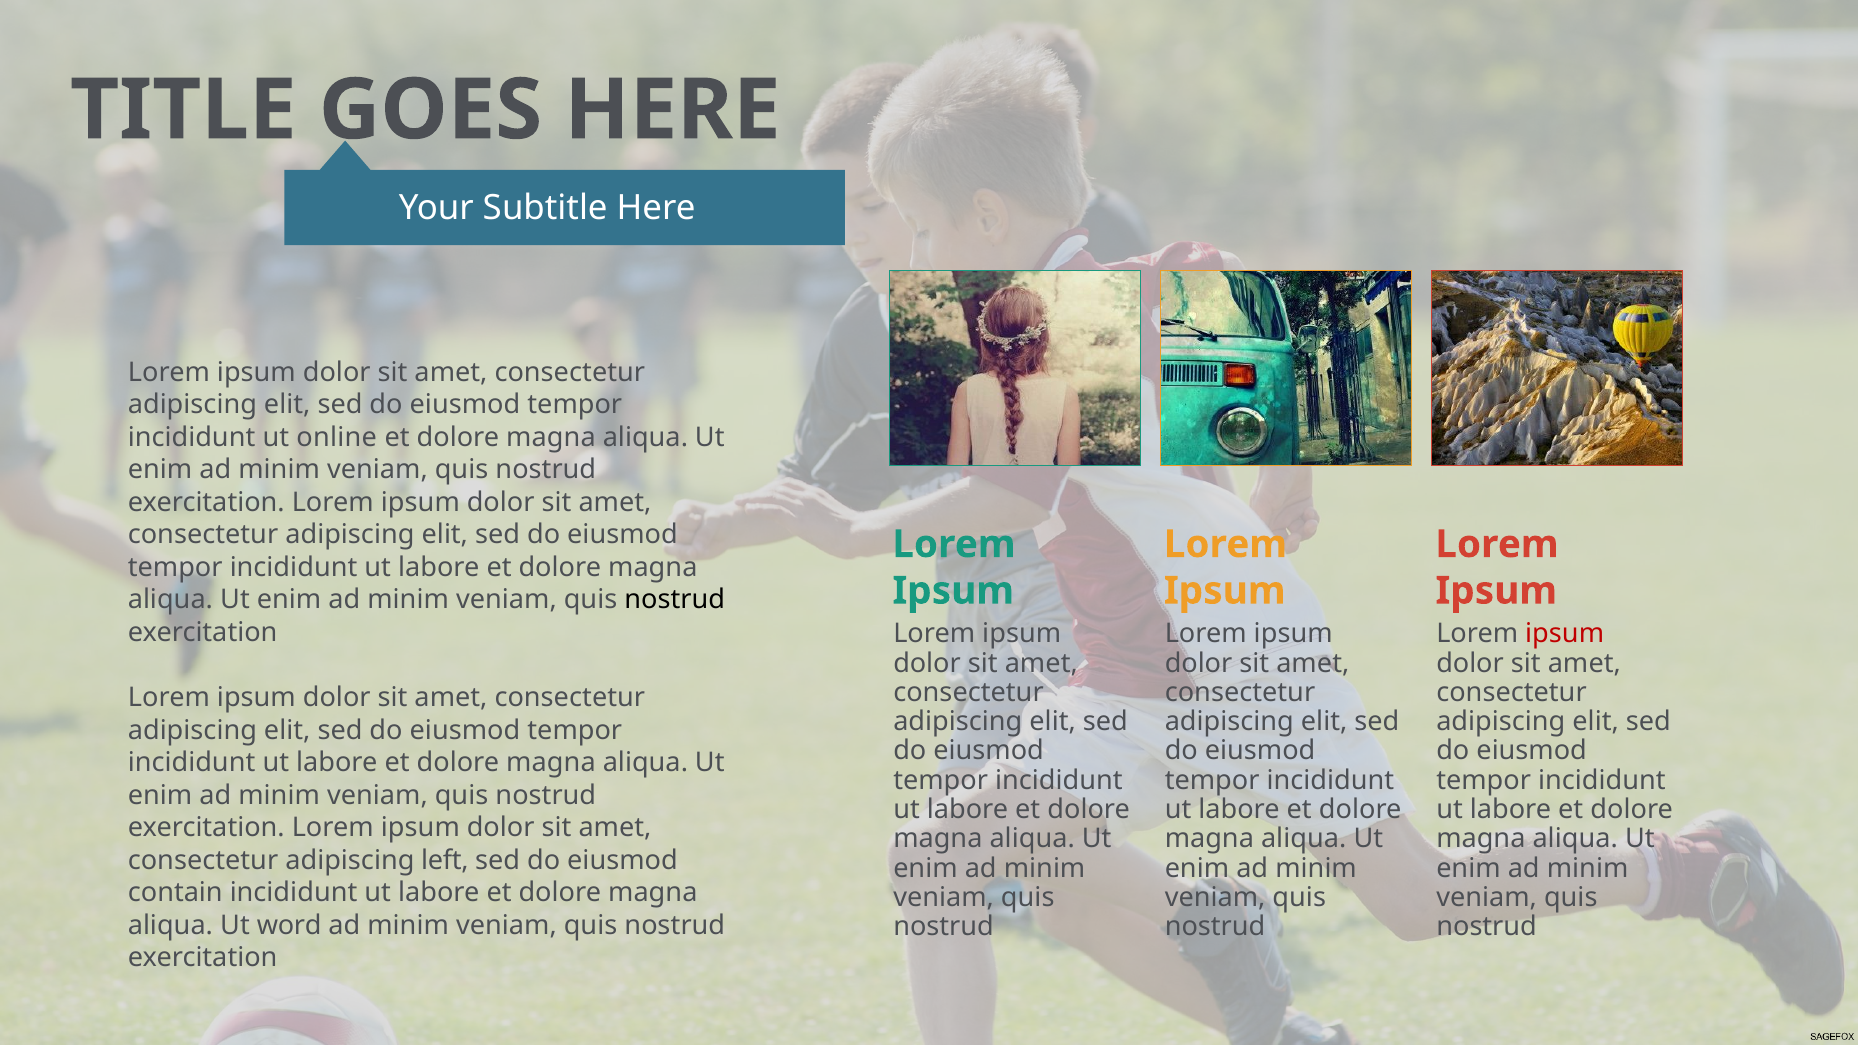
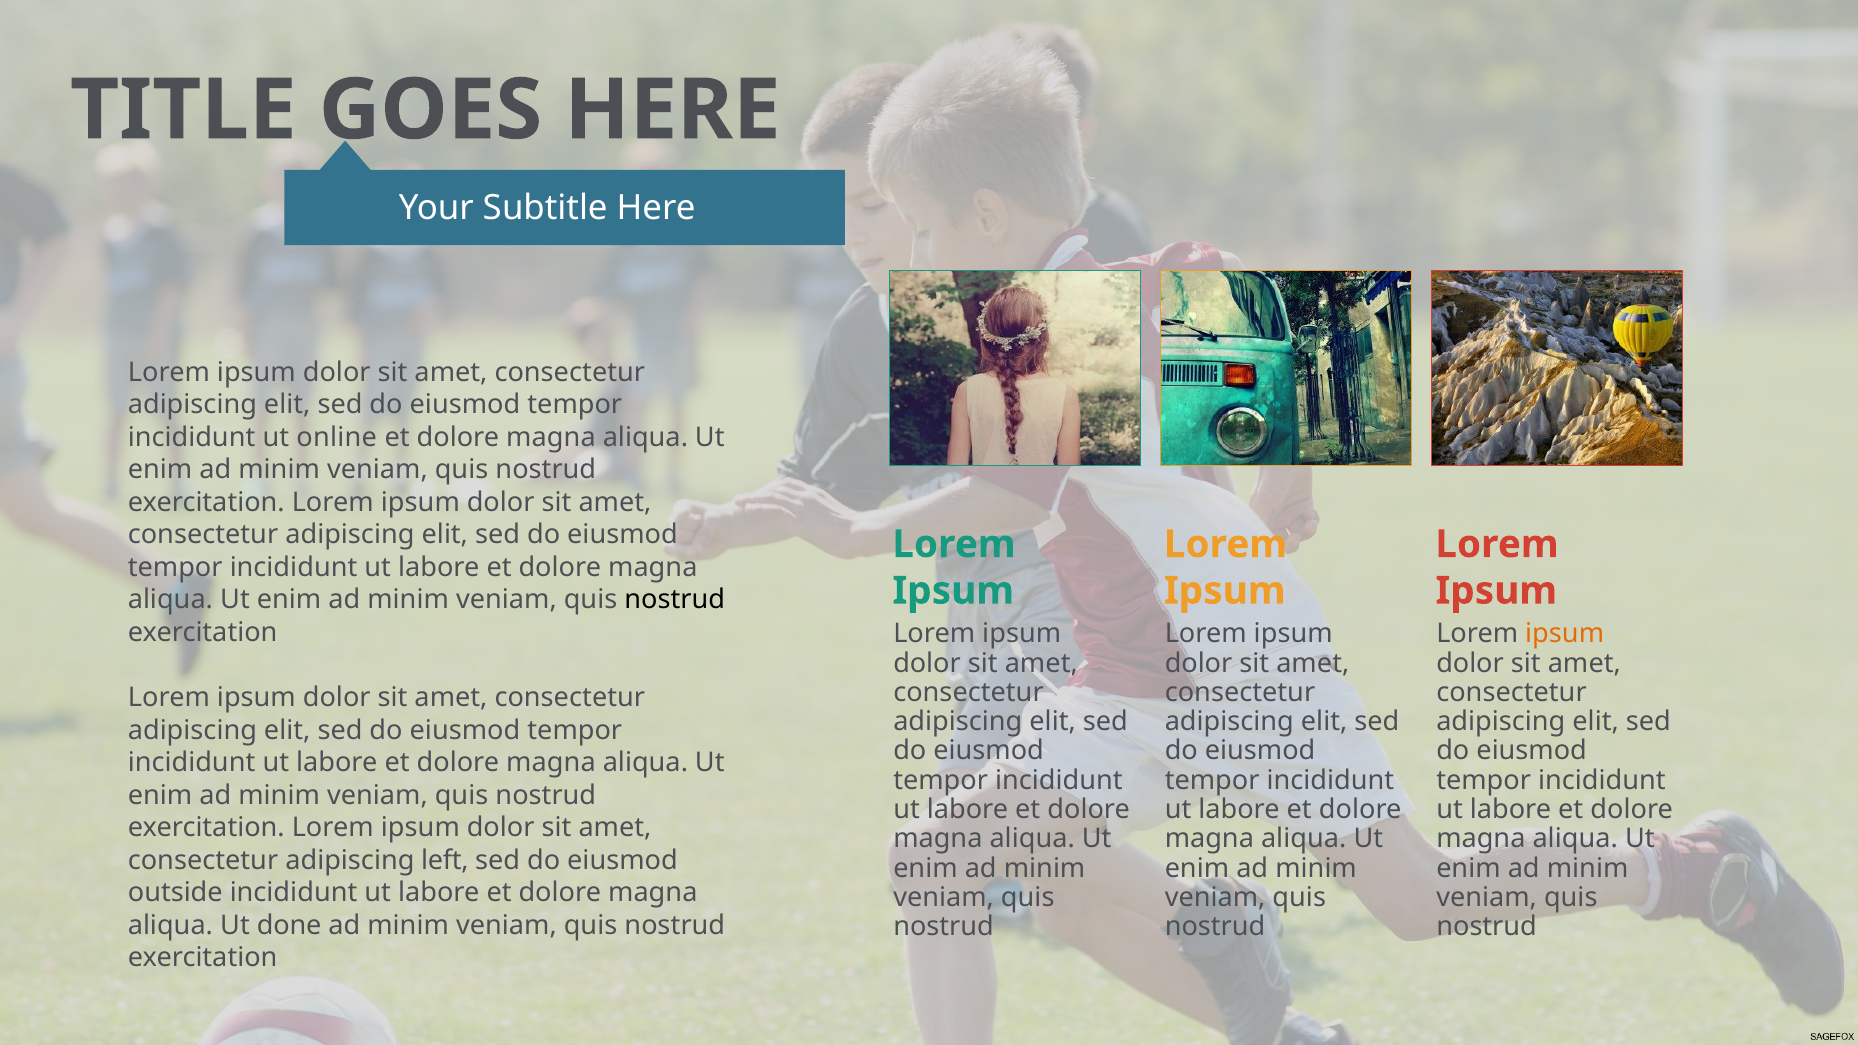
ipsum colour: red -> orange (1565, 634)
contain: contain -> outside (175, 893)
word: word -> done (289, 925)
